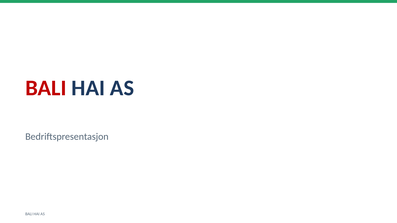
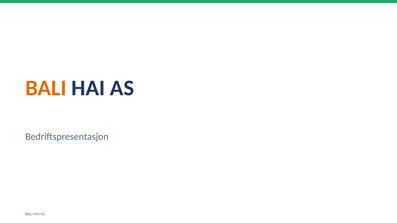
BALI colour: red -> orange (46, 88)
